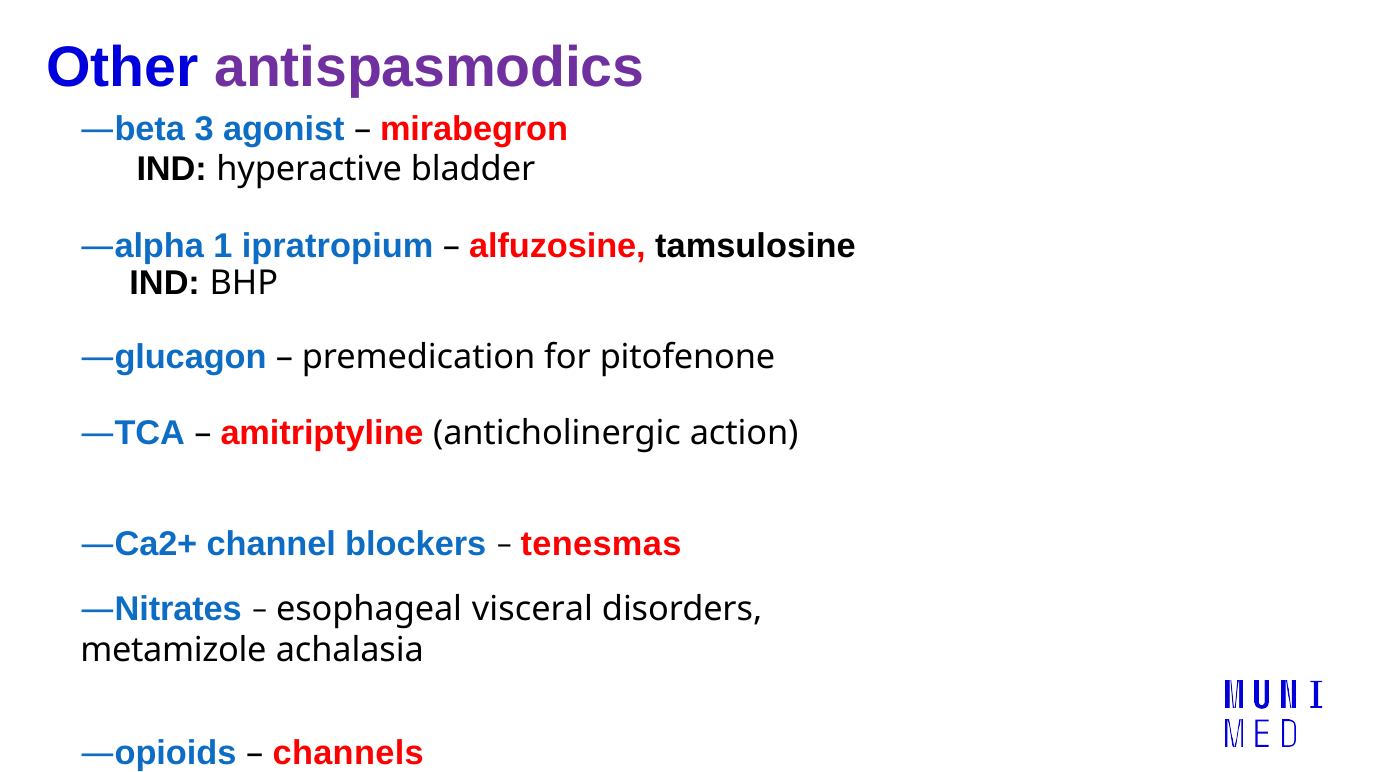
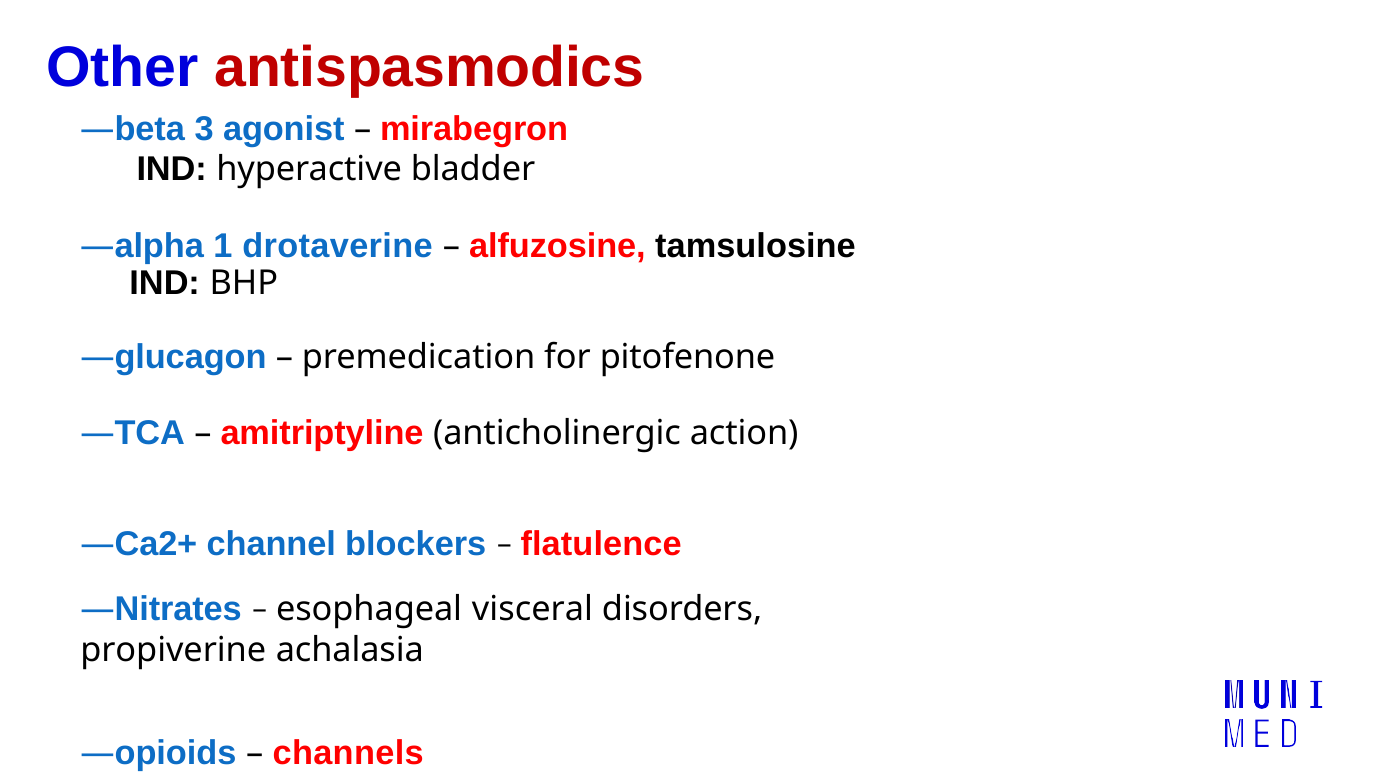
antispasmodics colour: purple -> red (429, 68)
ipratropium: ipratropium -> drotaverine (338, 246)
tenesmas: tenesmas -> flatulence (601, 545)
metamizole: metamizole -> propiverine (173, 650)
